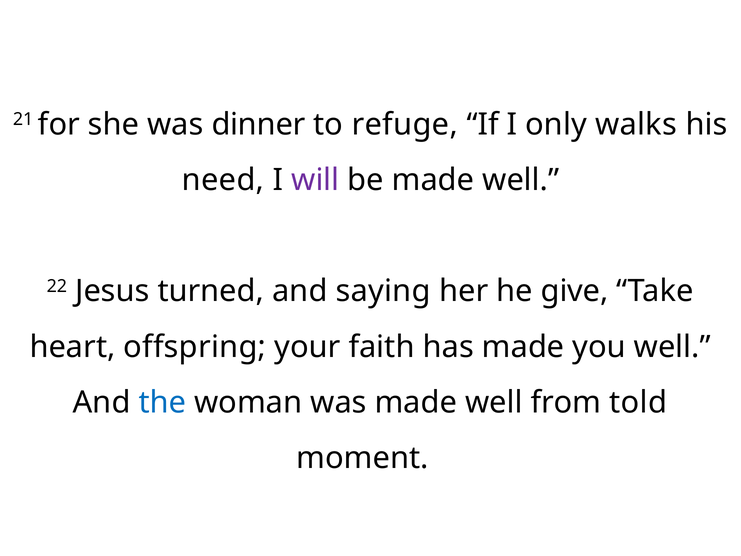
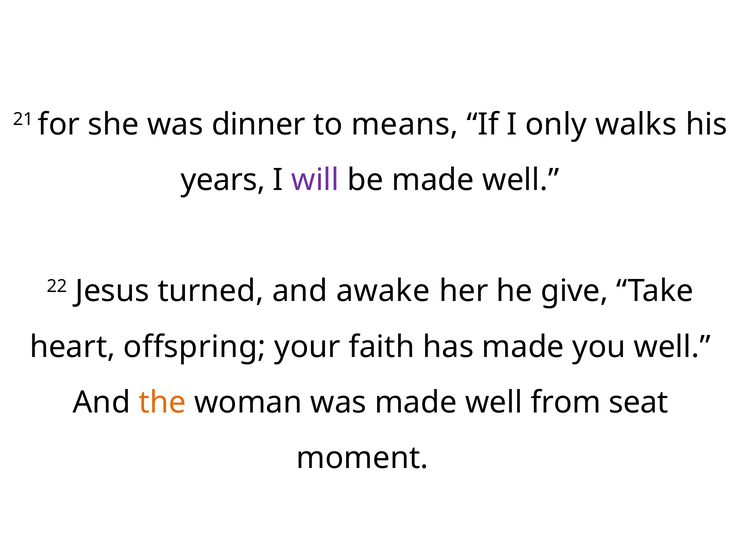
refuge: refuge -> means (405, 124)
need: need -> years (223, 180)
saying: saying -> awake (383, 291)
the colour: blue -> orange (162, 402)
told: told -> seat (639, 402)
